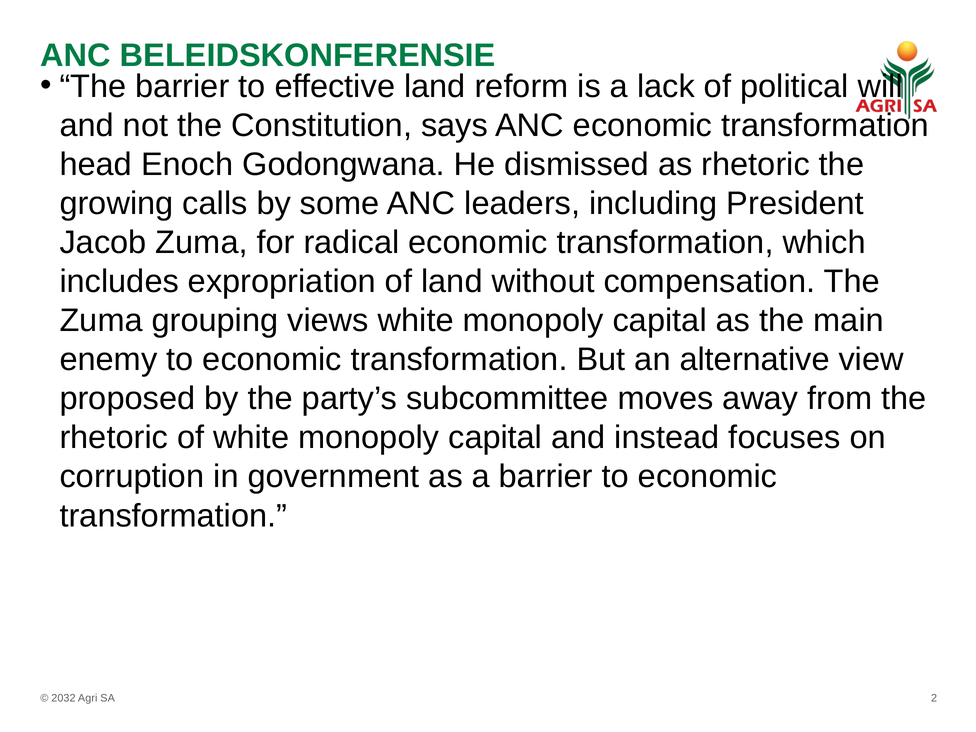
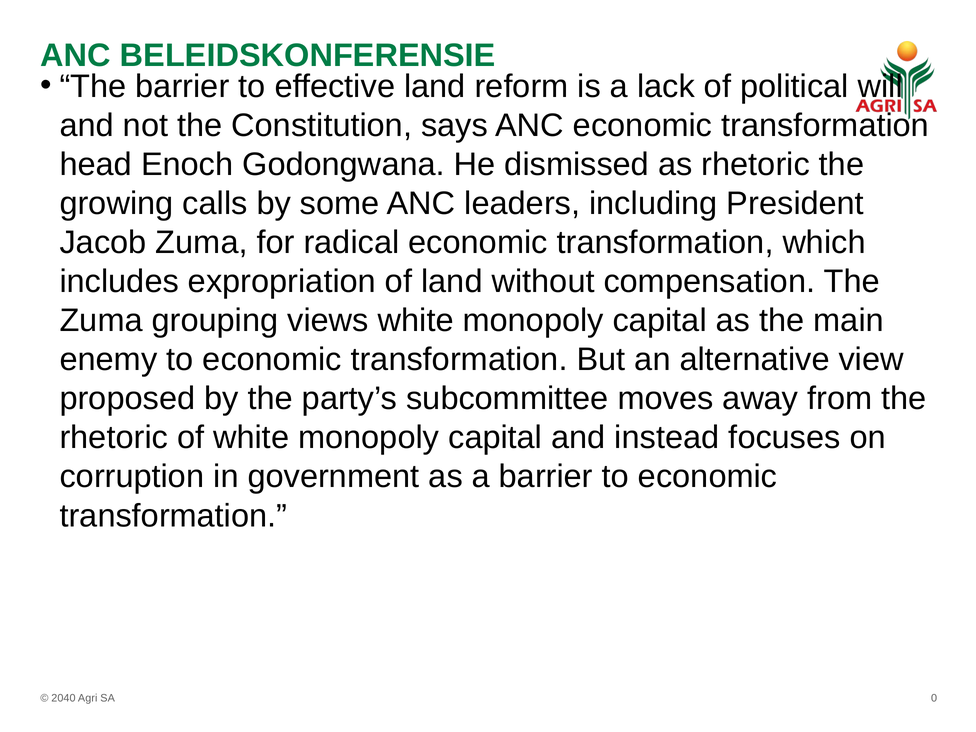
2032: 2032 -> 2040 (63, 698)
2: 2 -> 0 (934, 698)
